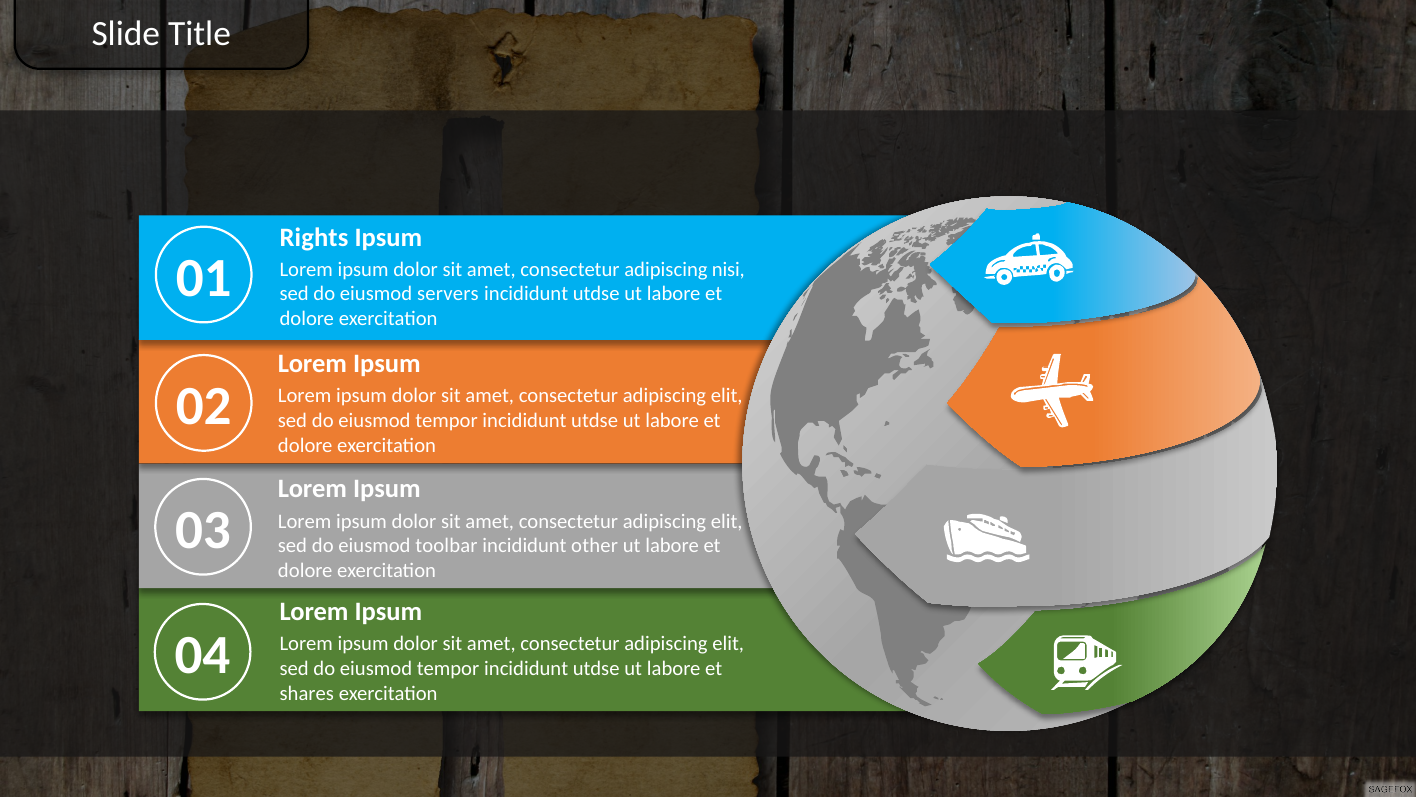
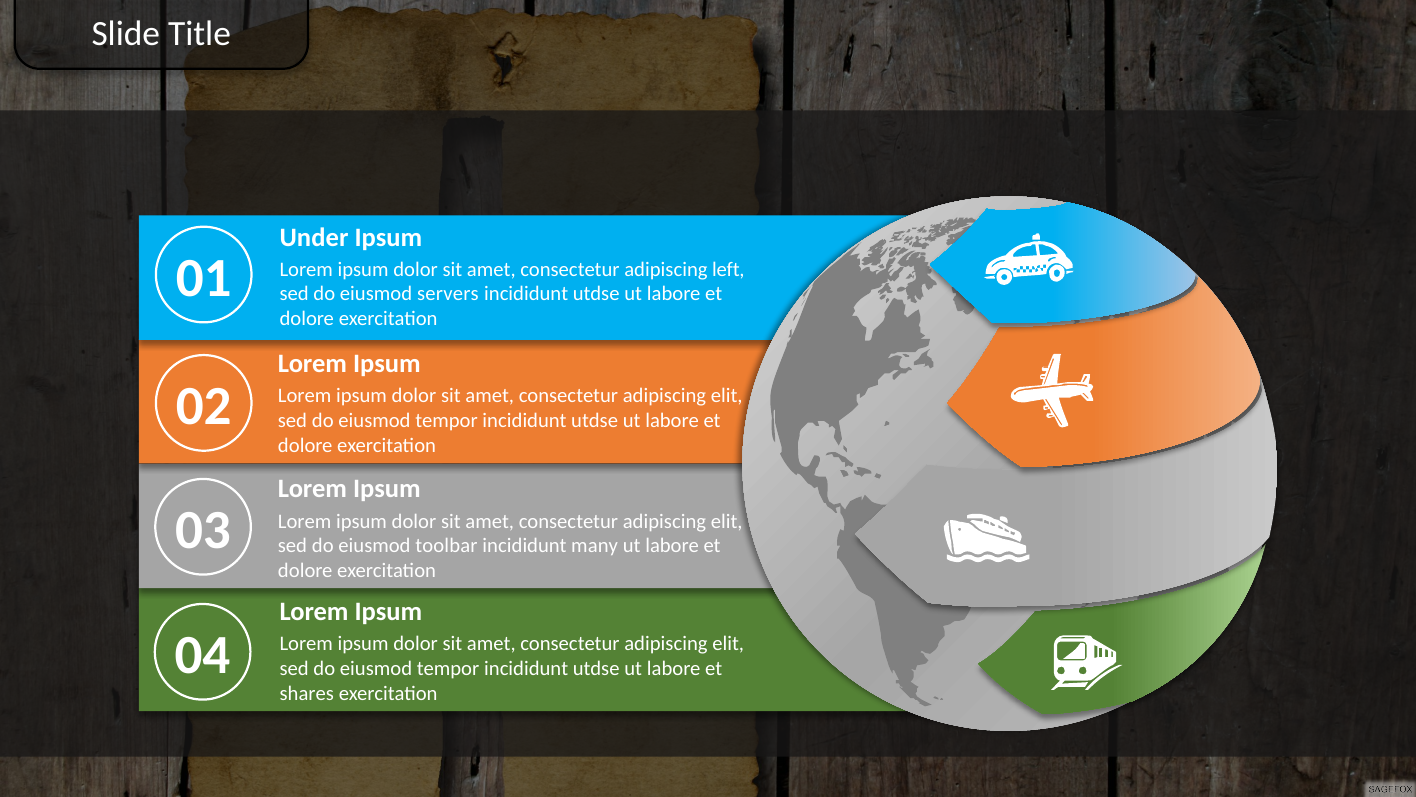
Rights: Rights -> Under (314, 237)
nisi: nisi -> left (728, 269)
other: other -> many (595, 546)
